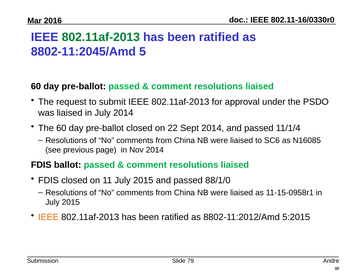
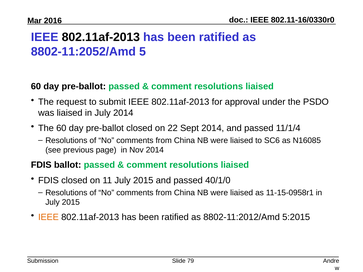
802.11af-2013 colour: green -> black (101, 37)
8802-11:2045/Amd: 8802-11:2045/Amd -> 8802-11:2052/Amd (83, 52)
88/1/0: 88/1/0 -> 40/1/0 (218, 181)
